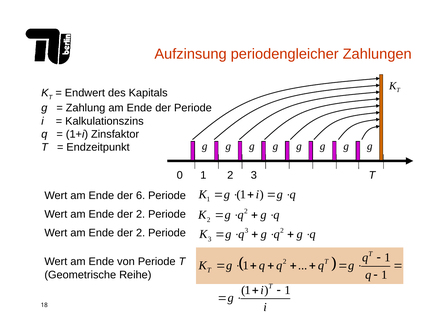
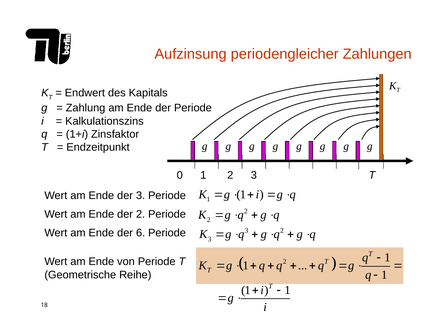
der 6: 6 -> 3 (141, 196)
2: 2 -> 6 (141, 233)
